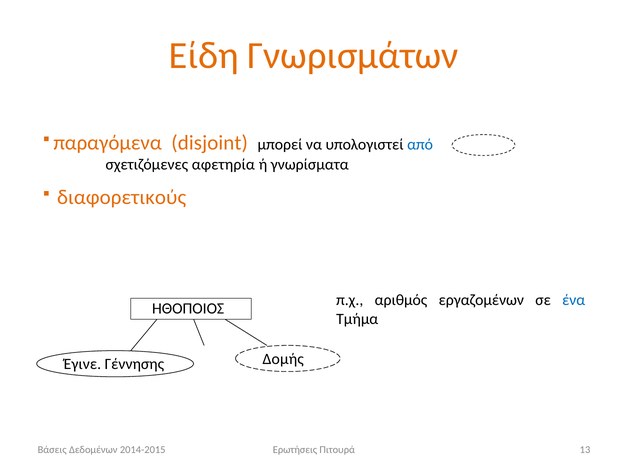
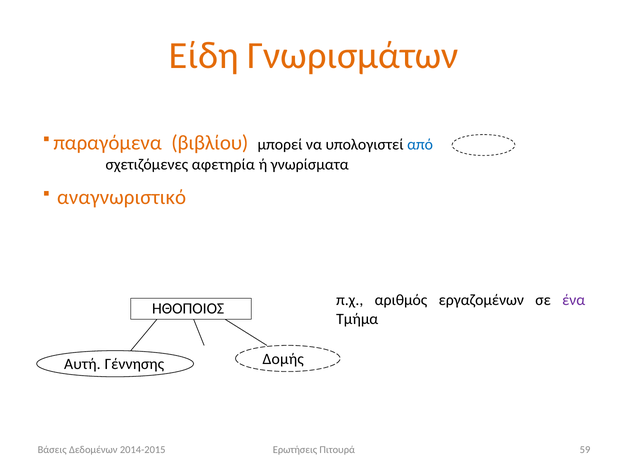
disjoint: disjoint -> βιβλίου (210, 143)
διαφορετικούς: διαφορετικούς -> αναγνωριστικό (122, 197)
ένα colour: blue -> purple (574, 300)
Έγινε: Έγινε -> Αυτή (82, 364)
13: 13 -> 59 (585, 450)
